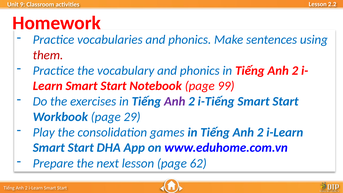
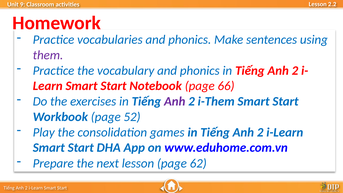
them colour: red -> purple (48, 55)
99: 99 -> 66 (226, 86)
i-Tiếng: i-Tiếng -> i-Them (216, 101)
29: 29 -> 52 (132, 117)
